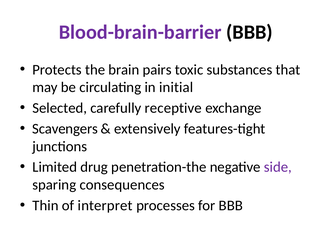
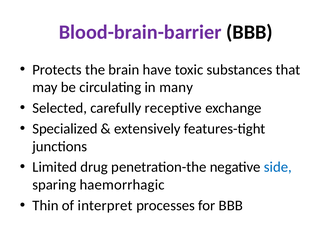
pairs: pairs -> have (157, 70)
initial: initial -> many (176, 87)
Scavengers: Scavengers -> Specialized (65, 129)
side colour: purple -> blue (278, 167)
consequences: consequences -> haemorrhagic (122, 185)
